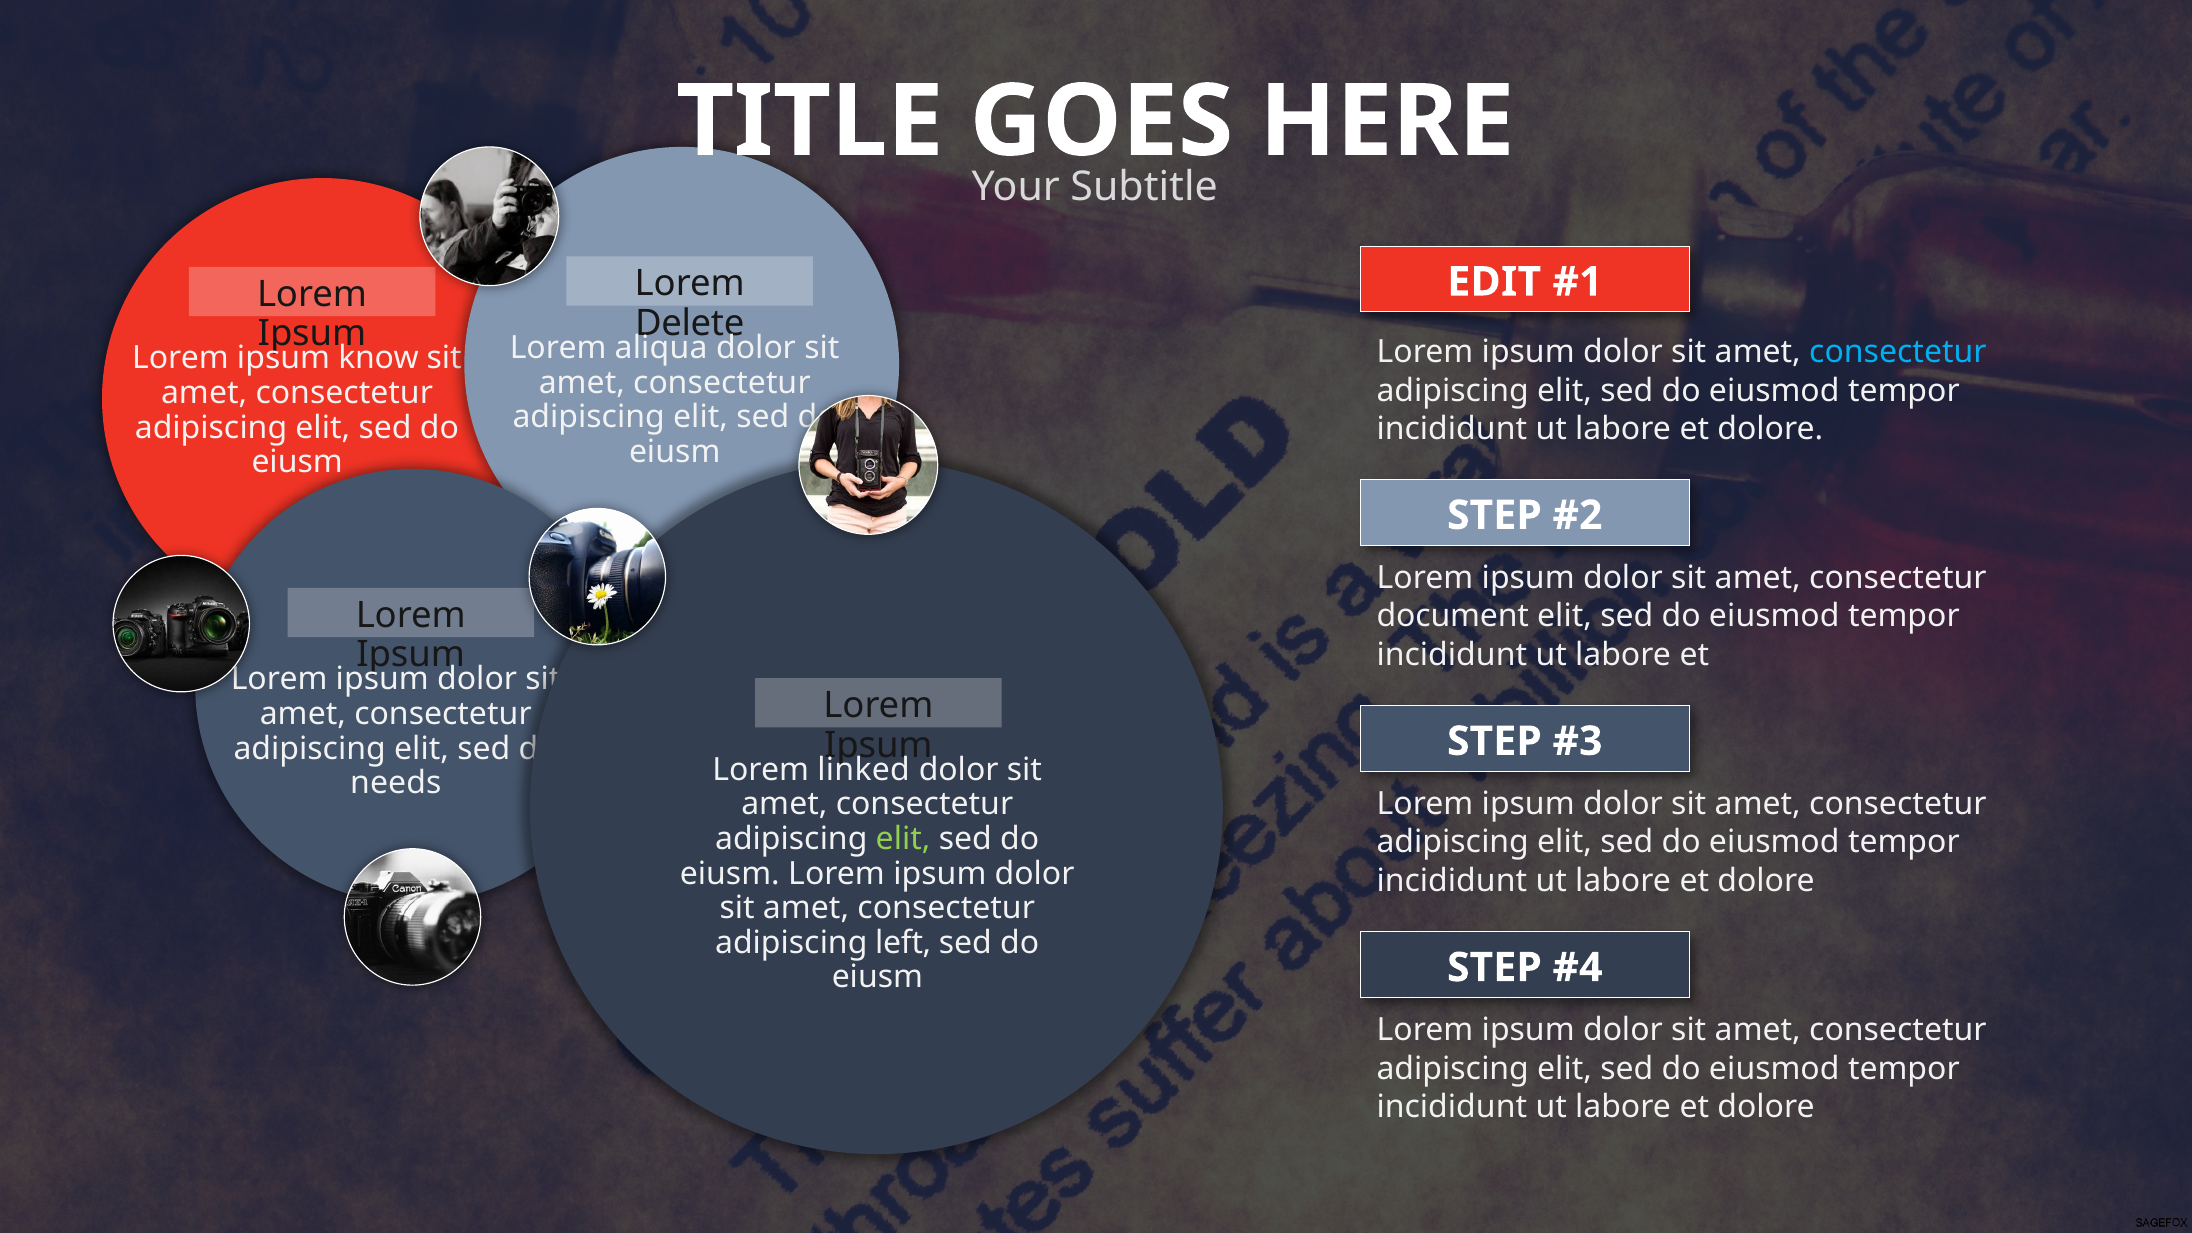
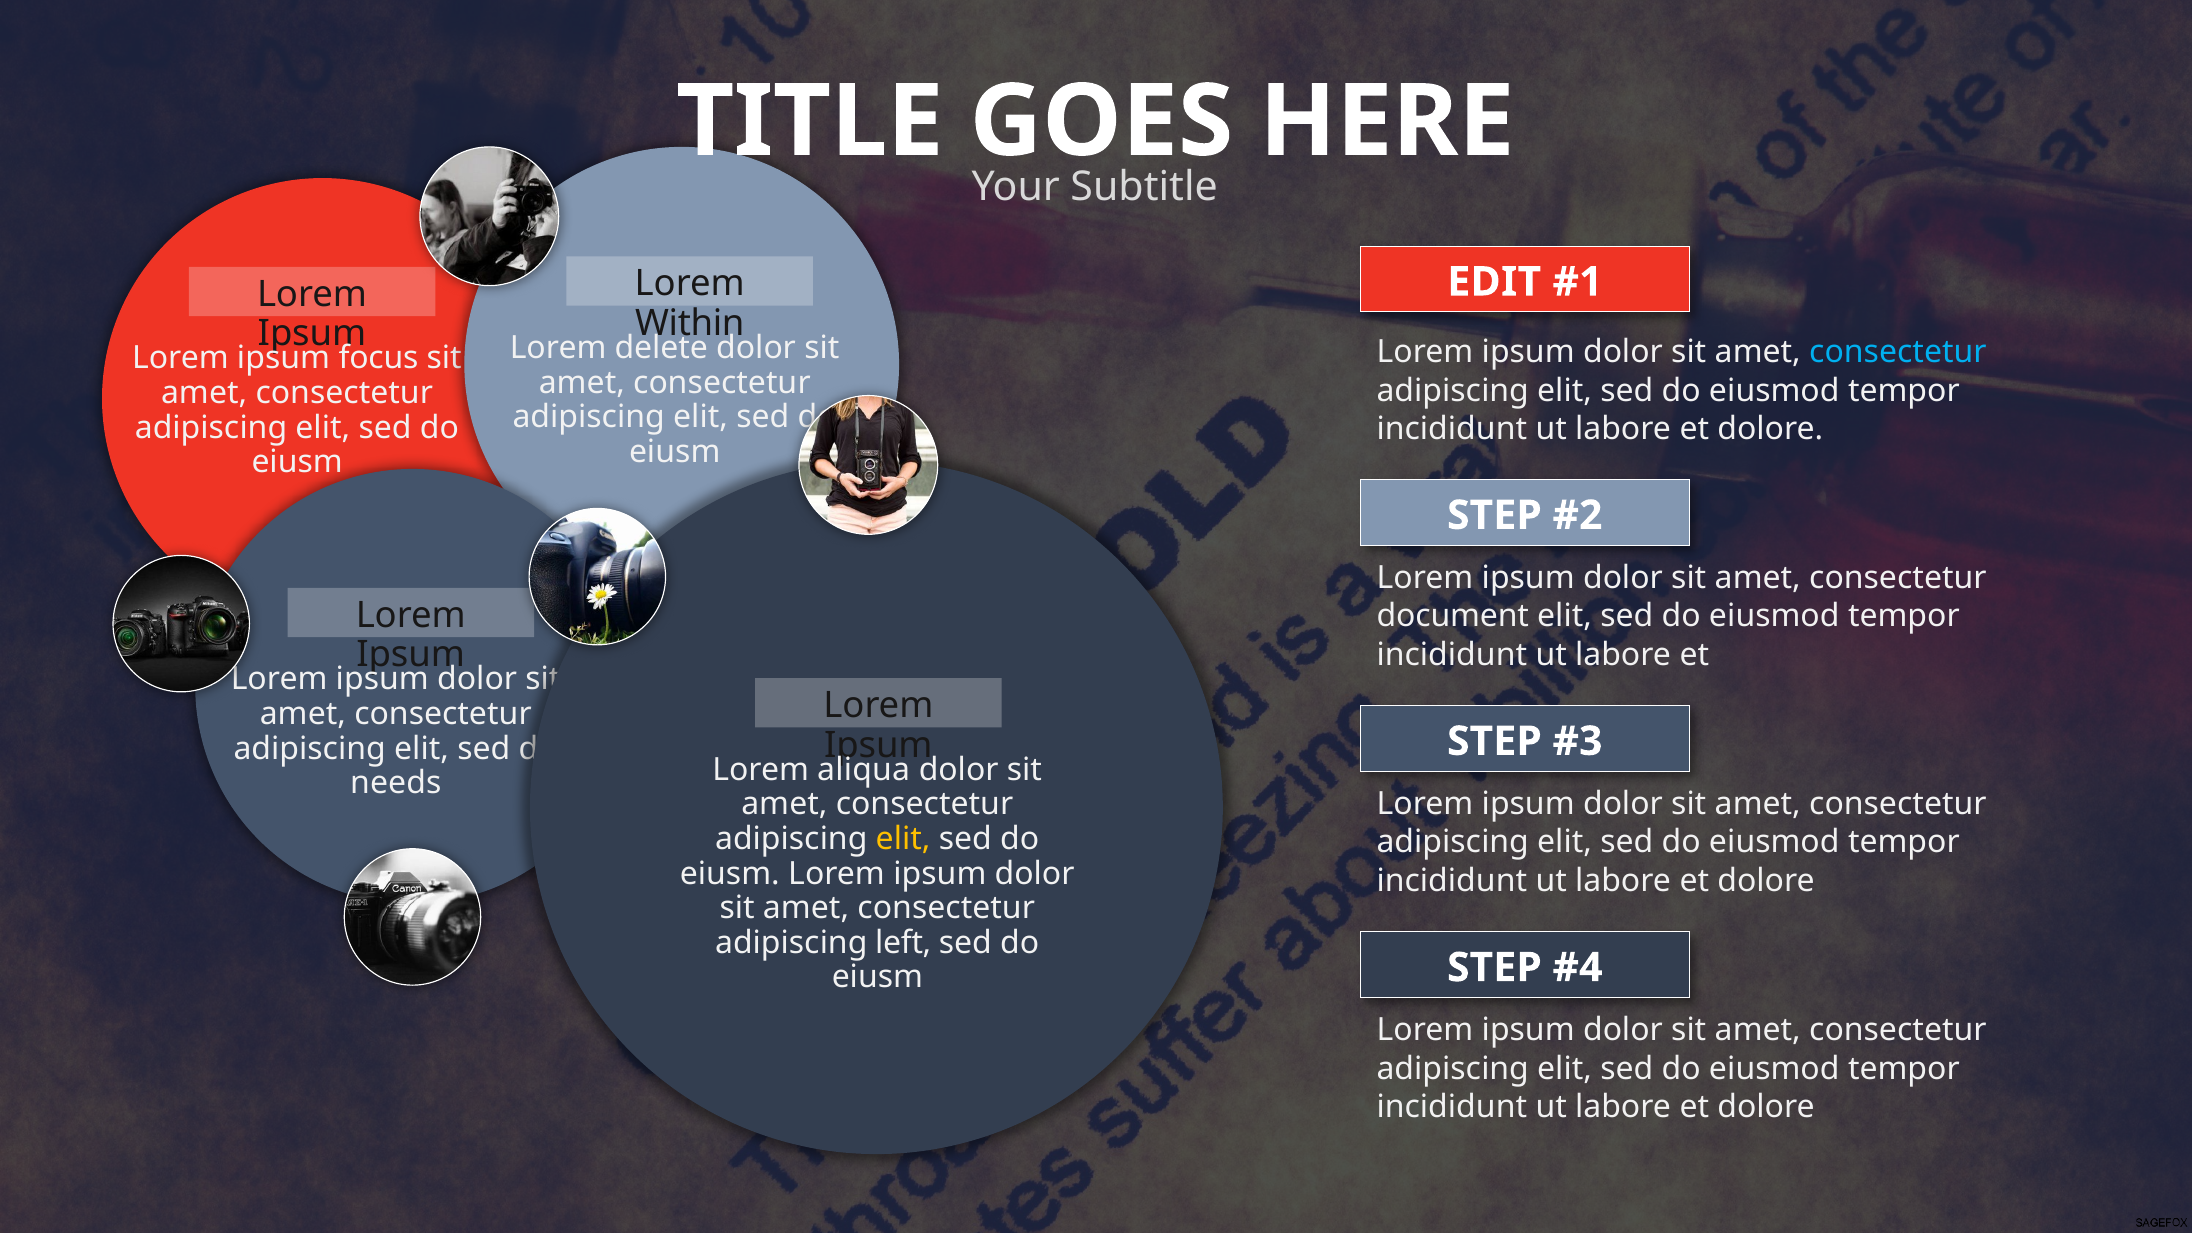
Delete: Delete -> Within (690, 323)
aliqua: aliqua -> delete (661, 348)
know: know -> focus (378, 358)
linked: linked -> aliqua (864, 770)
elit colour: light green -> yellow (903, 839)
